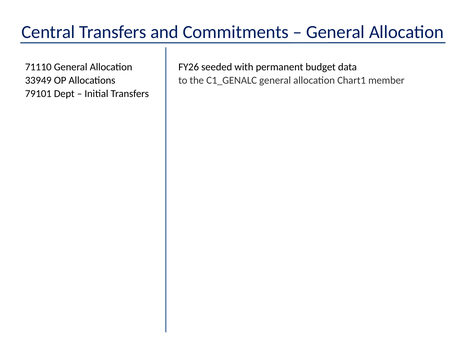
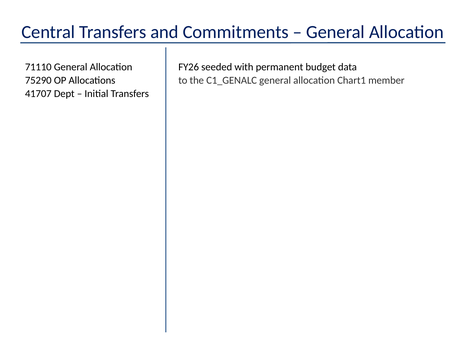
33949: 33949 -> 75290 (38, 80)
79101: 79101 -> 41707 (38, 93)
